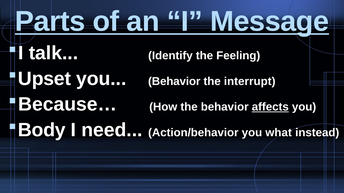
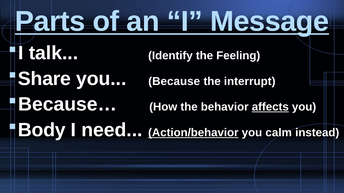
Upset: Upset -> Share (44, 79)
you Behavior: Behavior -> Because (174, 82)
Action/behavior underline: none -> present (193, 133)
what: what -> calm (279, 133)
